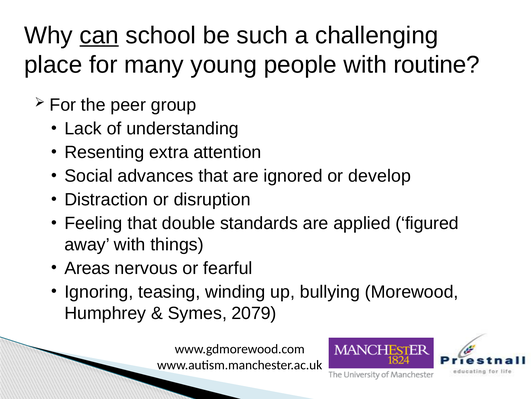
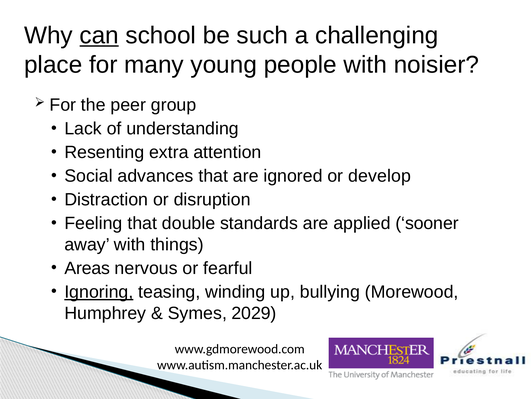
routine: routine -> noisier (436, 65)
figured: figured -> sooner (427, 223)
Ignoring underline: none -> present (99, 292)
2079: 2079 -> 2029 (254, 313)
